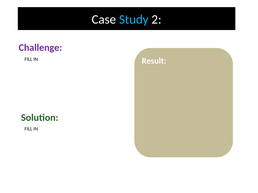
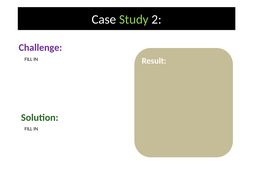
Study colour: light blue -> light green (134, 20)
